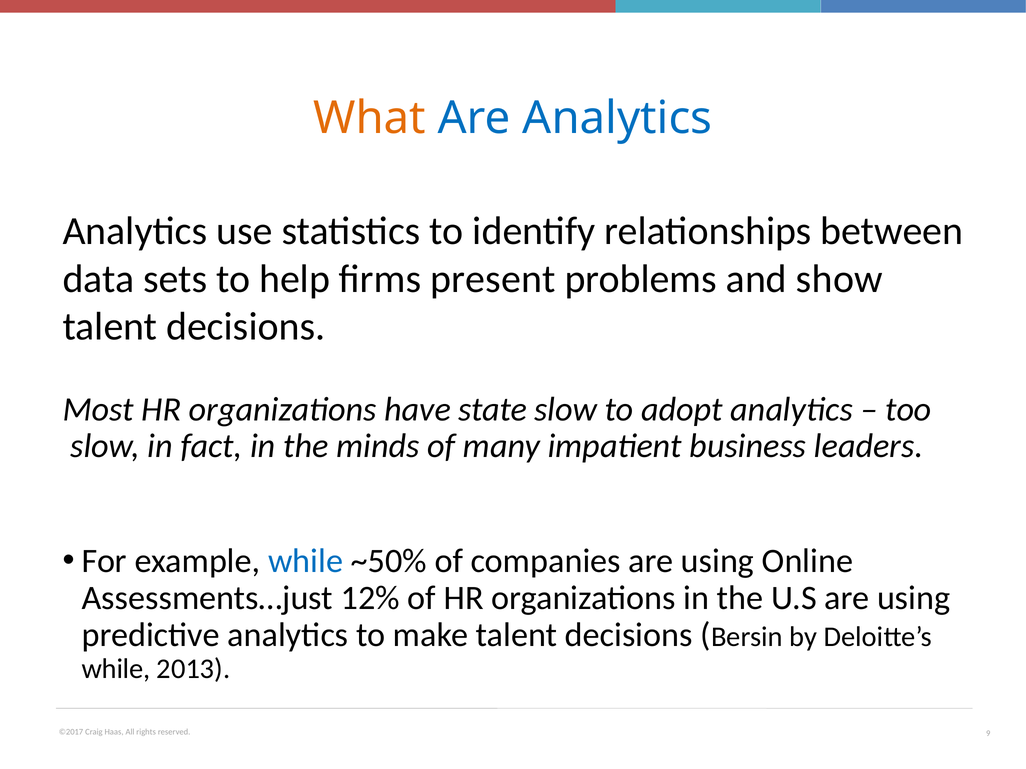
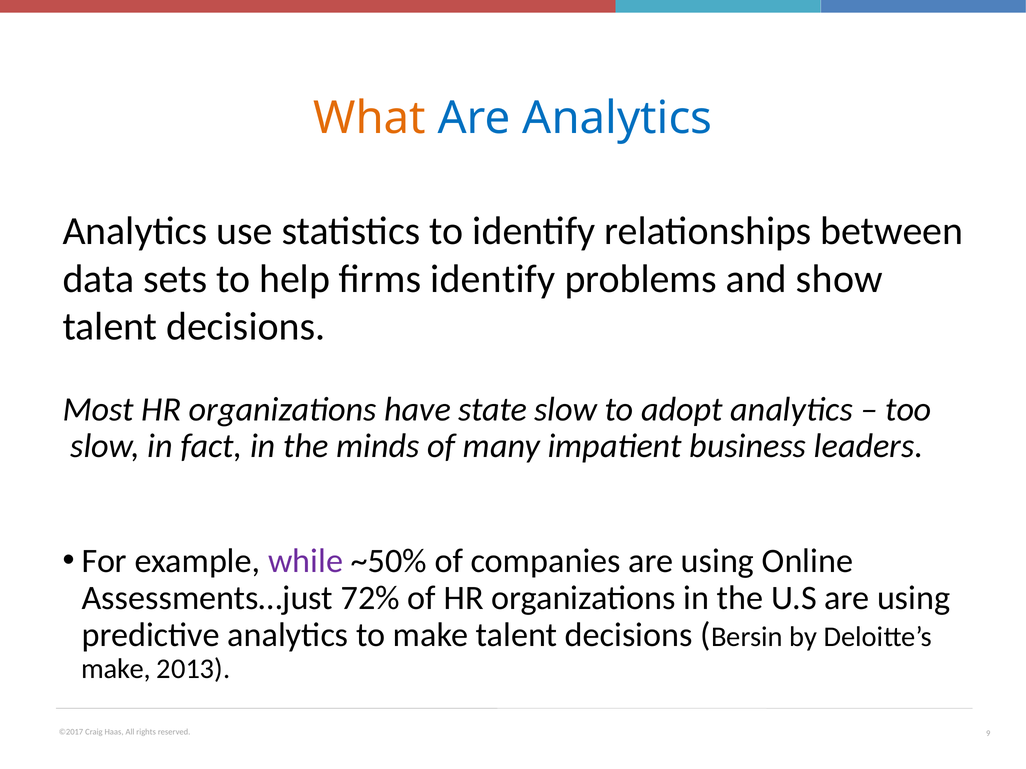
firms present: present -> identify (493, 279)
while colour: blue -> purple (306, 561)
12%: 12% -> 72% (370, 598)
while: while -> make (116, 669)
